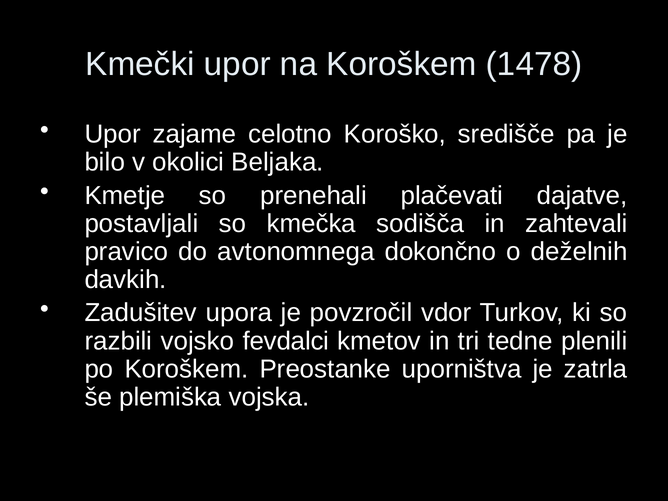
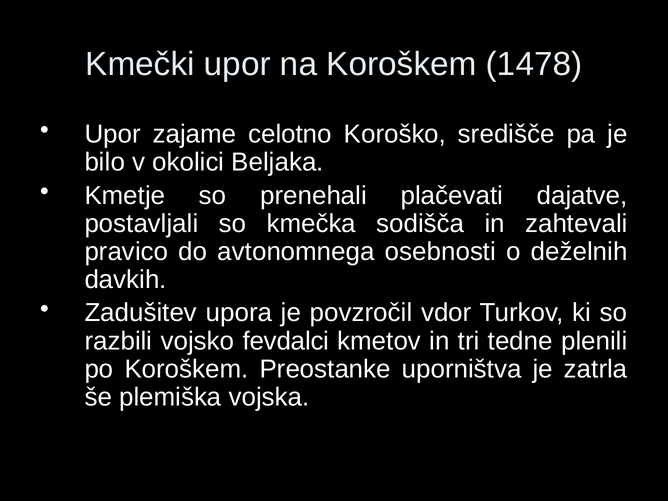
dokončno: dokončno -> osebnosti (440, 252)
